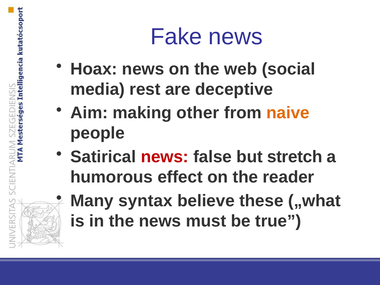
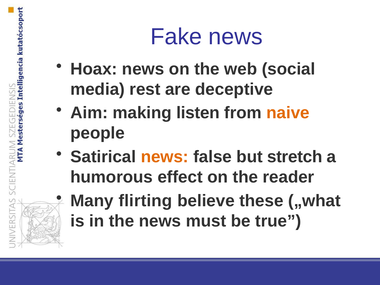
other: other -> listen (198, 113)
news colour: red -> orange (165, 157)
syntax: syntax -> flirting (145, 201)
